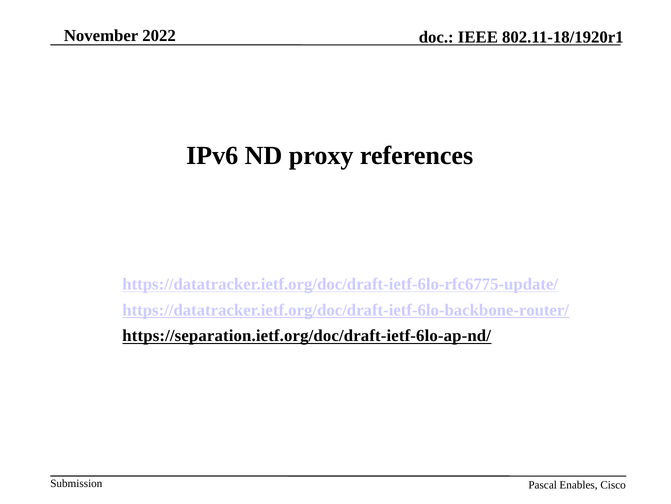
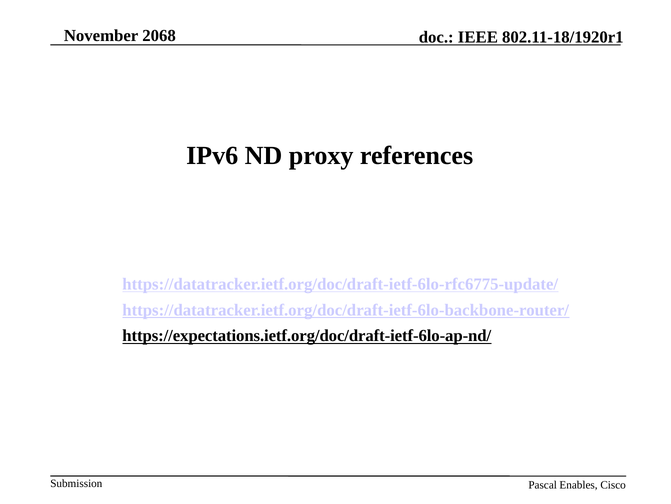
2022: 2022 -> 2068 (159, 36)
https://separation.ietf.org/doc/draft-ietf-6lo-ap-nd/: https://separation.ietf.org/doc/draft-ietf-6lo-ap-nd/ -> https://expectations.ietf.org/doc/draft-ietf-6lo-ap-nd/ (307, 335)
